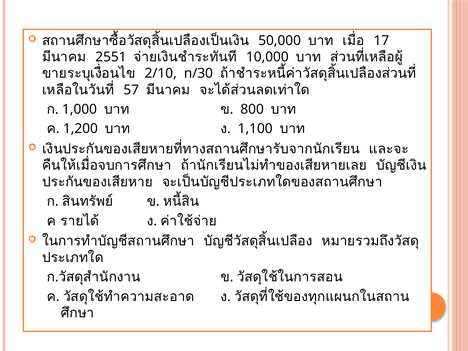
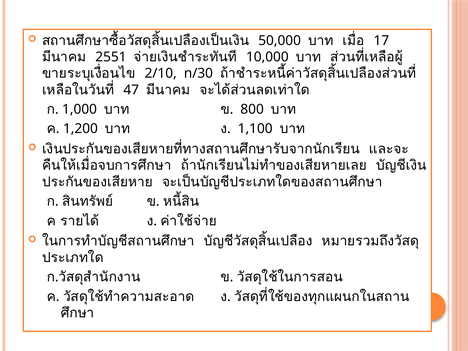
57: 57 -> 47 (131, 90)
